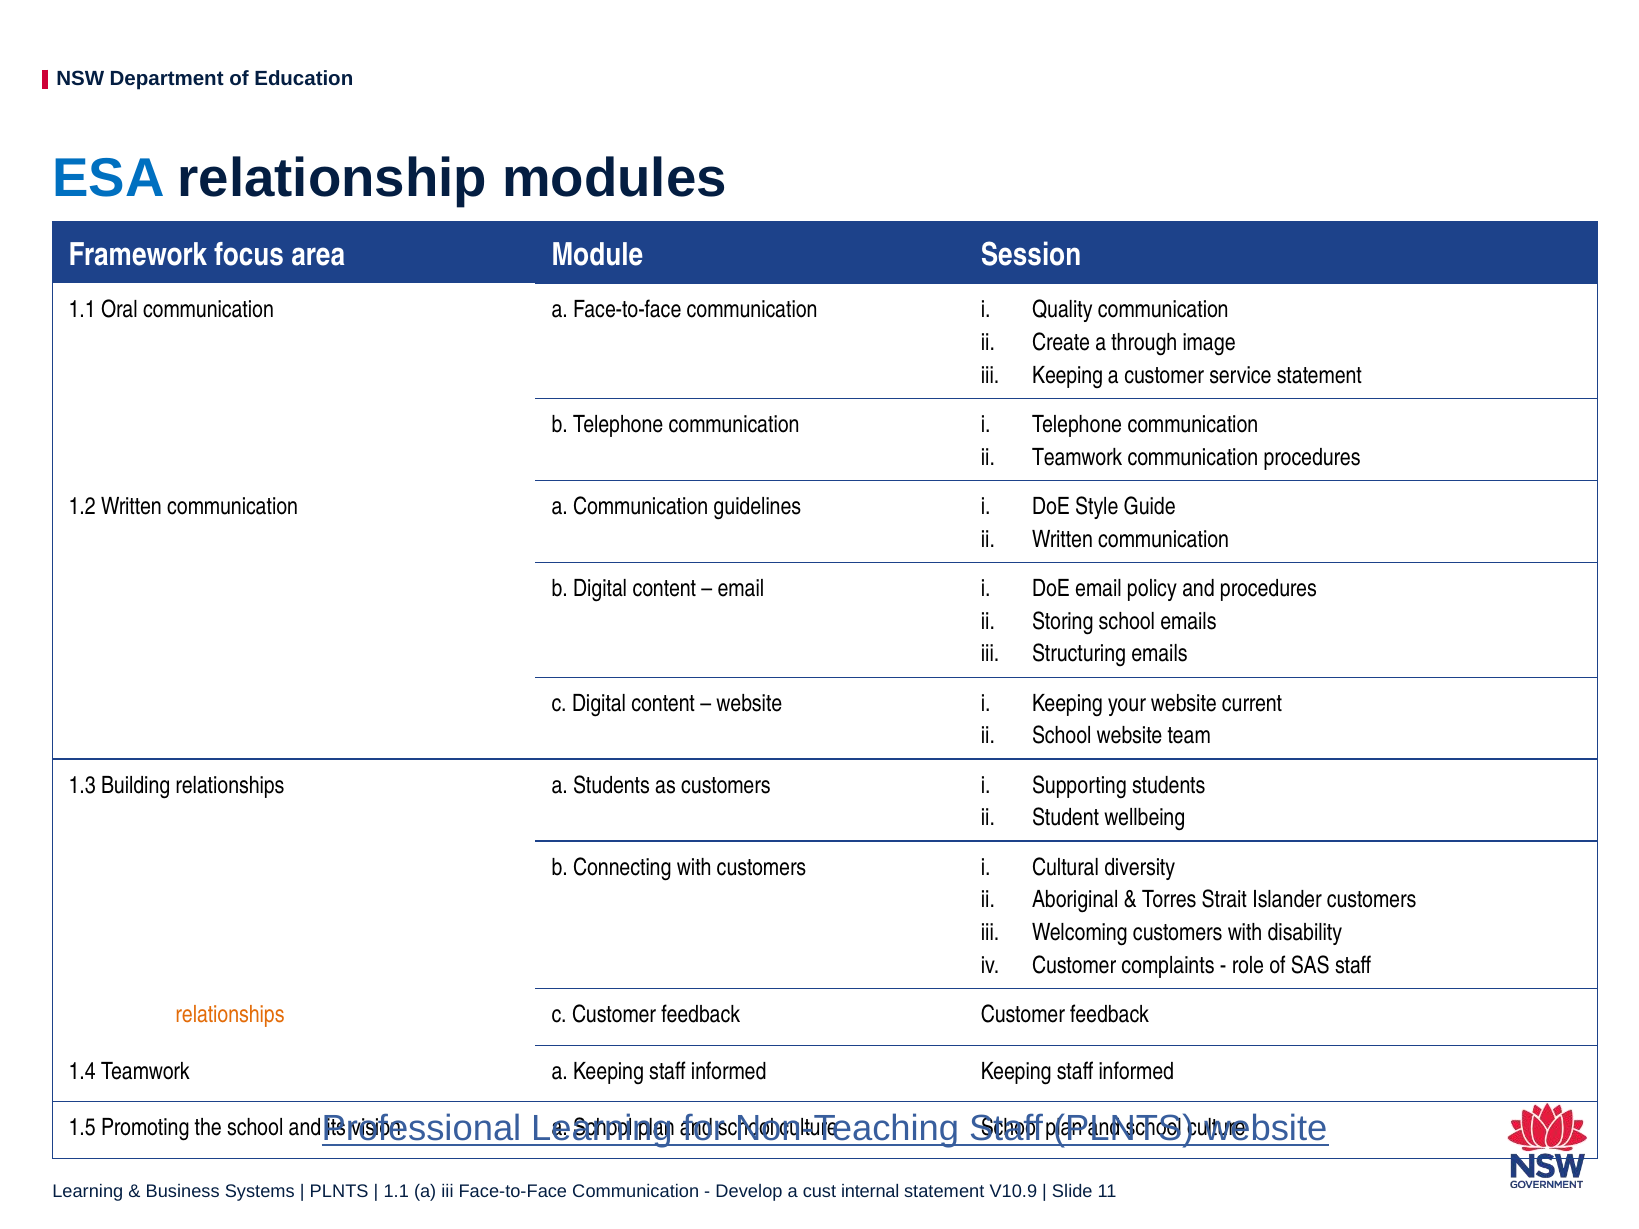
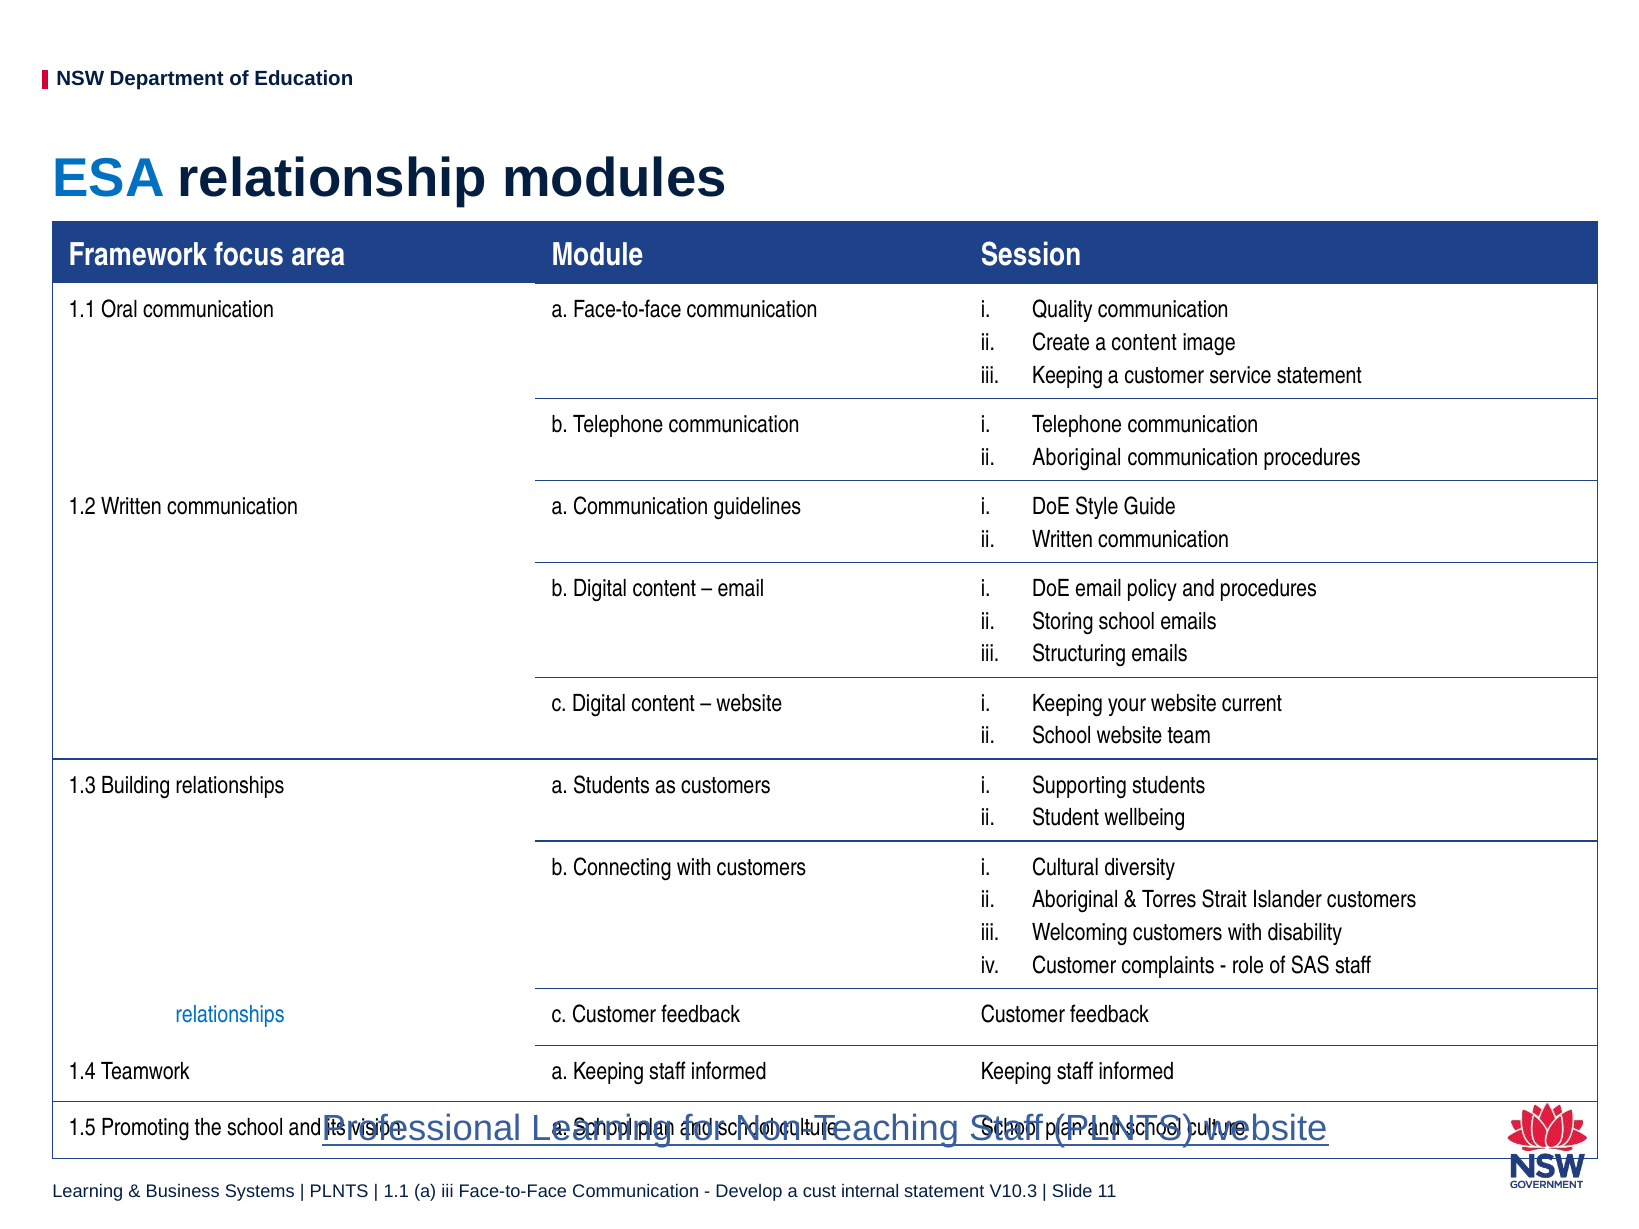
a through: through -> content (1144, 343)
Teamwork: Teamwork -> Aboriginal (1077, 457)
relationships colour: orange -> blue (230, 1015)
V10.9: V10.9 -> V10.3 (1013, 1191)
